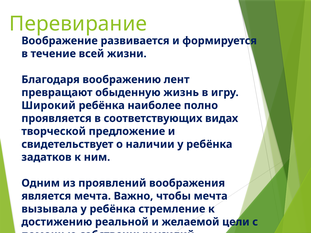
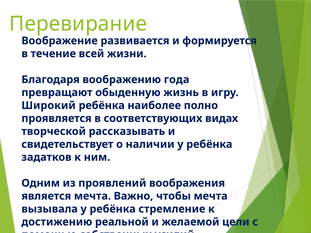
лент: лент -> года (177, 80)
предложение: предложение -> рассказывать (127, 131)
